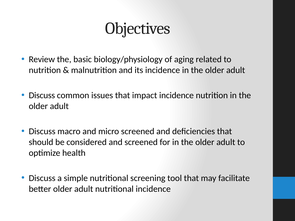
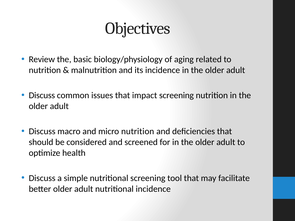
impact incidence: incidence -> screening (176, 95)
micro screened: screened -> nutrition (138, 131)
